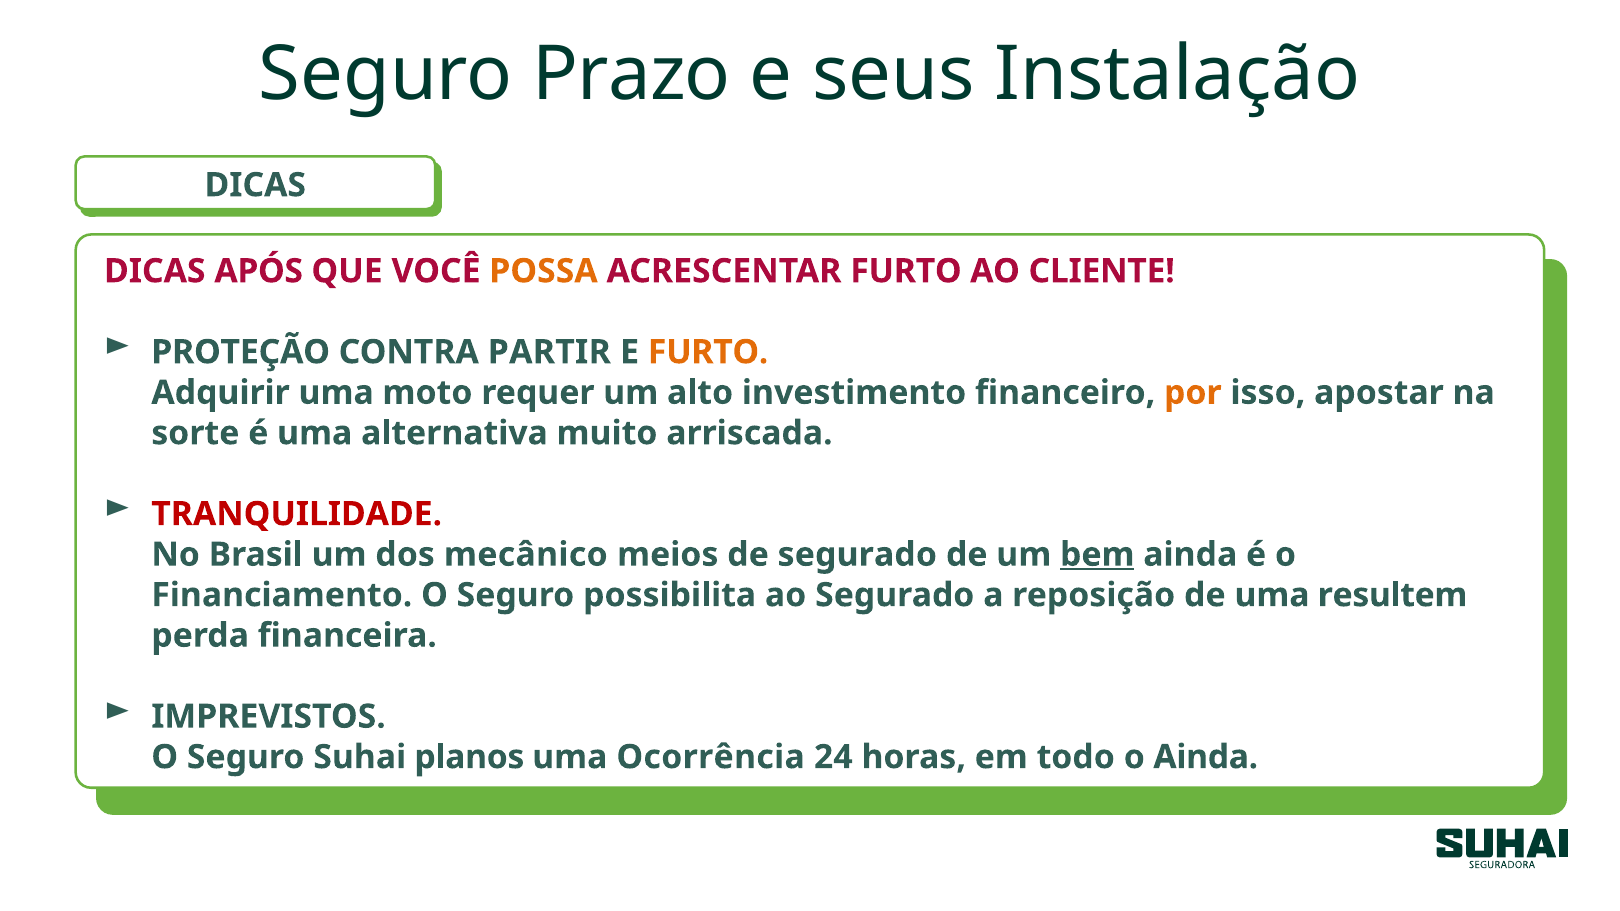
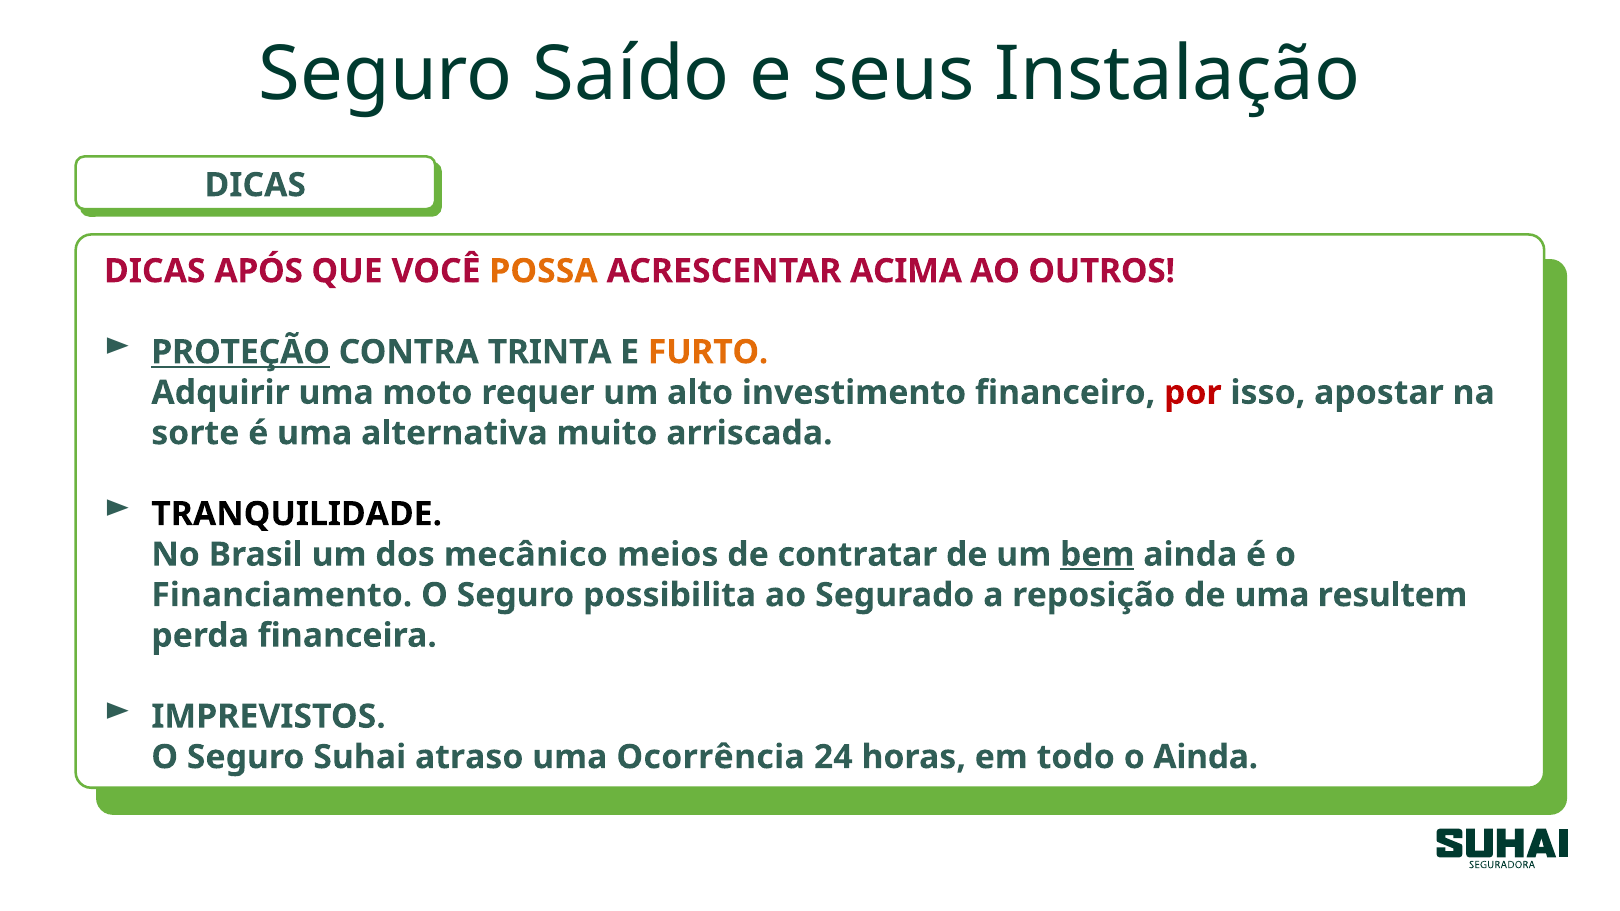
Prazo: Prazo -> Saído (631, 75)
ACRESCENTAR FURTO: FURTO -> ACIMA (906, 271)
CLIENTE: CLIENTE -> OUTROS (1102, 271)
PROTEÇÃO underline: none -> present (241, 352)
PARTIR: PARTIR -> TRINTA (550, 352)
por colour: orange -> red (1193, 393)
TRANQUILIDADE colour: red -> black (297, 514)
de segurado: segurado -> contratar (857, 555)
planos: planos -> atraso (469, 757)
